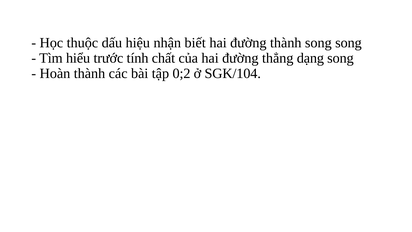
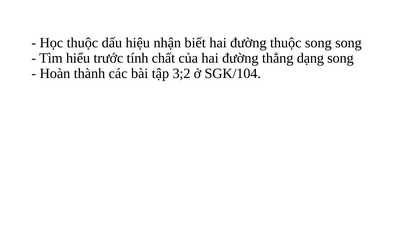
đường thành: thành -> thuộc (286, 43)
0;2: 0;2 -> 3;2 (182, 73)
